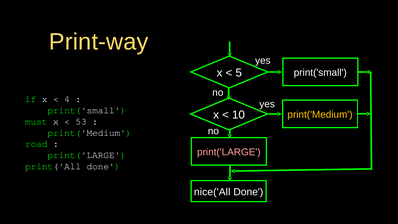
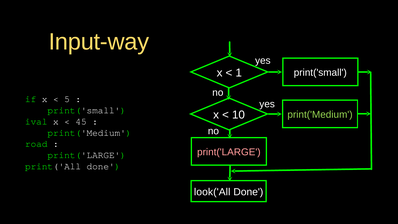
Print-way: Print-way -> Input-way (99, 42)
5: 5 -> 1 (239, 73)
4: 4 -> 5 (67, 99)
print('Medium colour: yellow -> light green (320, 115)
must: must -> ival (36, 121)
53: 53 -> 45 (81, 121)
nice('All: nice('All -> look('All (212, 192)
